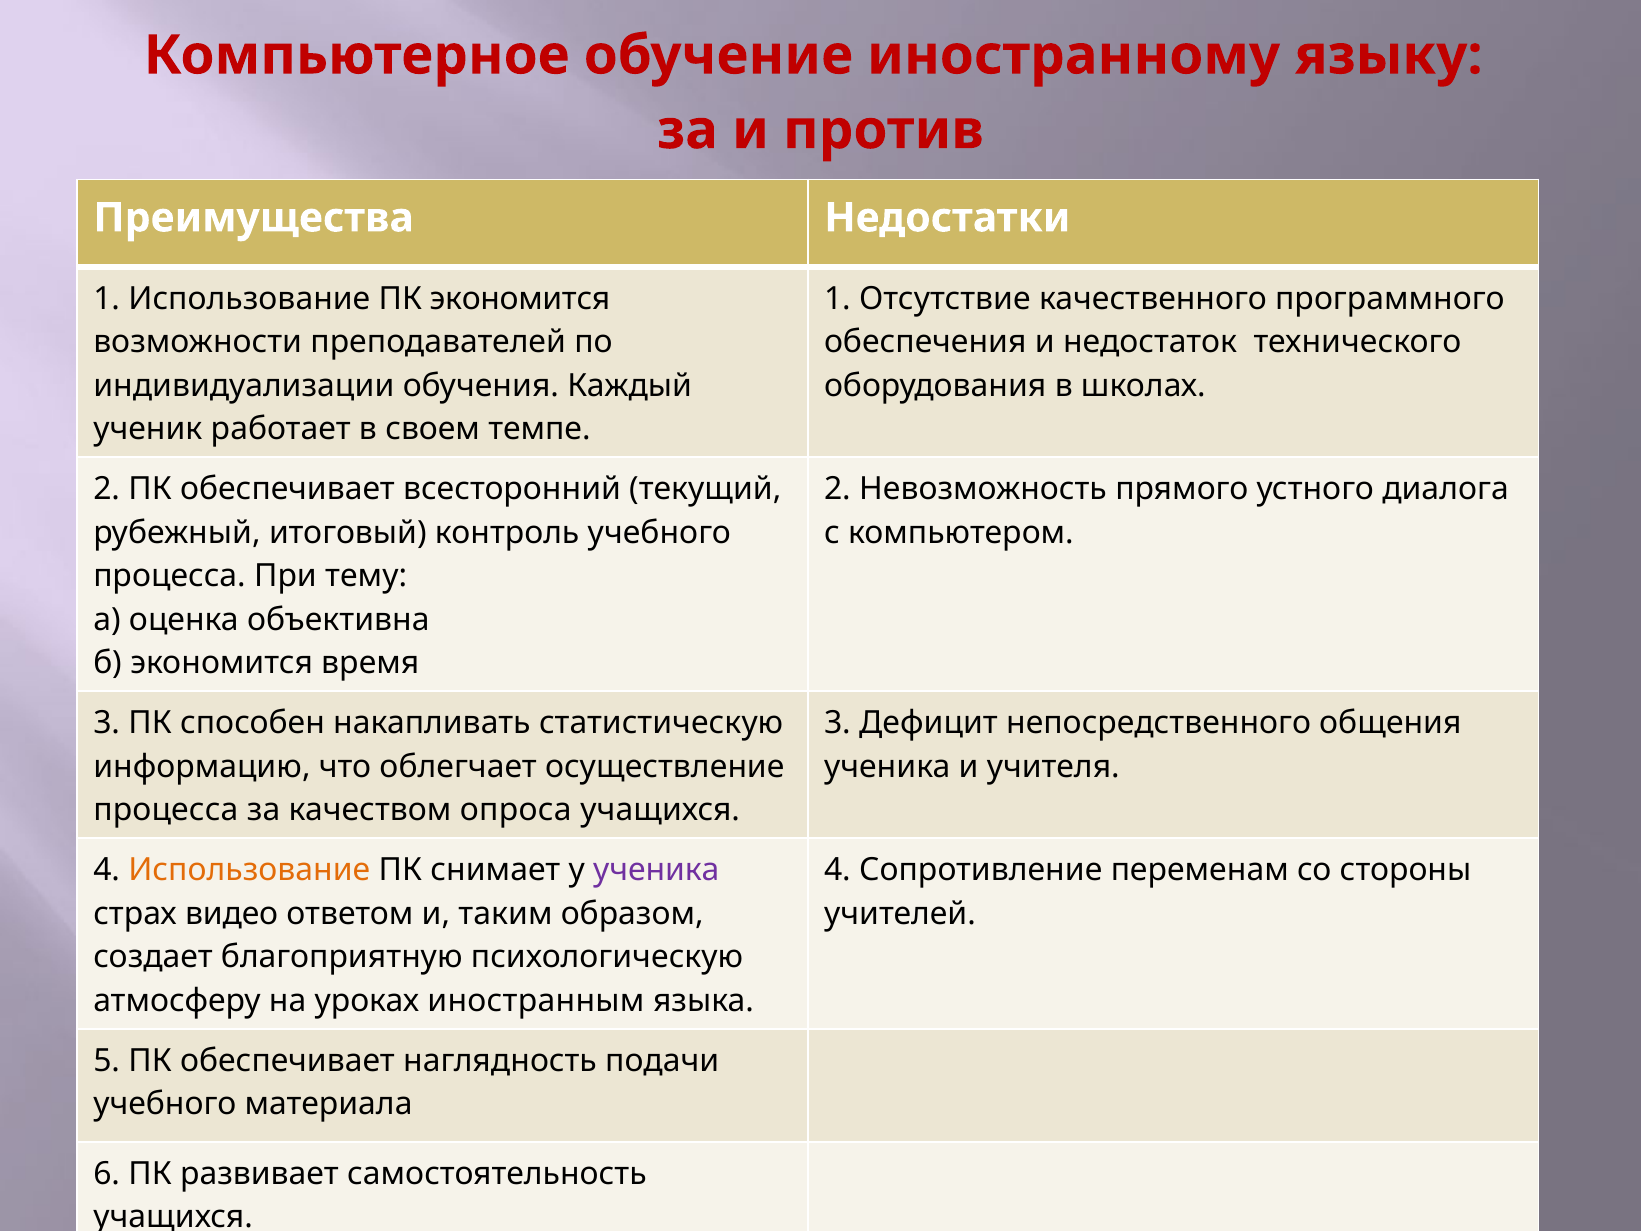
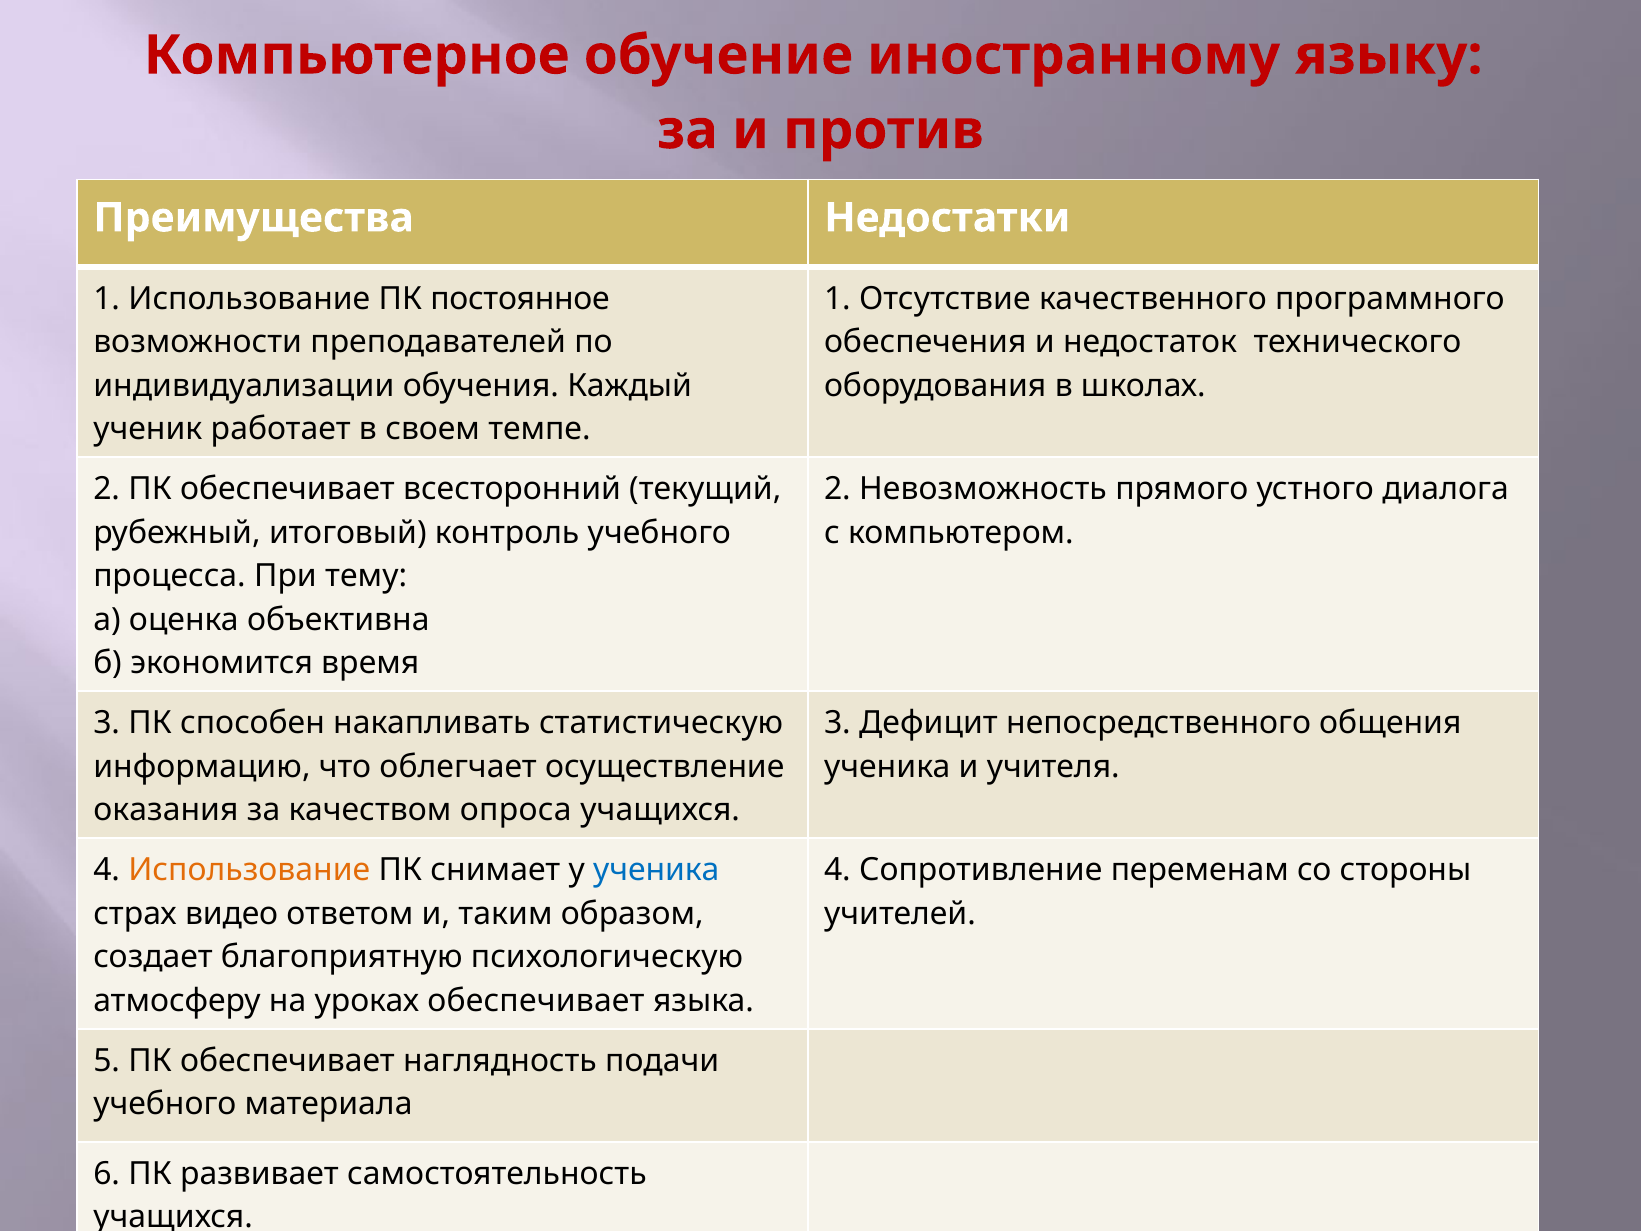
ПК экономится: экономится -> постоянное (520, 299)
процесса: процесса -> оказания (166, 810)
ученика colour: purple -> blue (656, 870)
уроках иностранным: иностранным -> обеспечивает (536, 1000)
